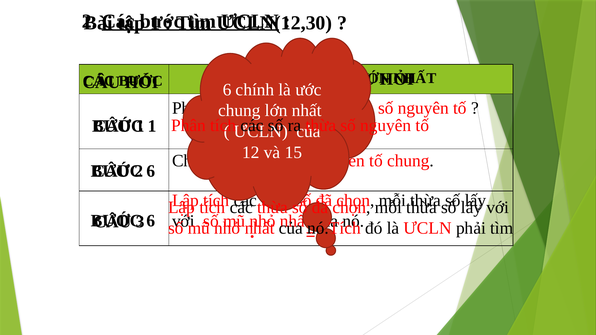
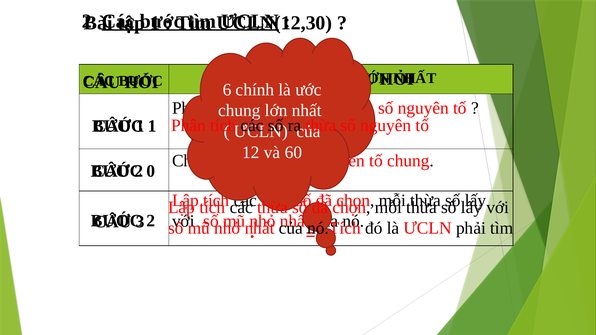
15: 15 -> 60 (293, 152)
6: 6 -> 0 (151, 171)
6: 6 -> 2 (151, 221)
